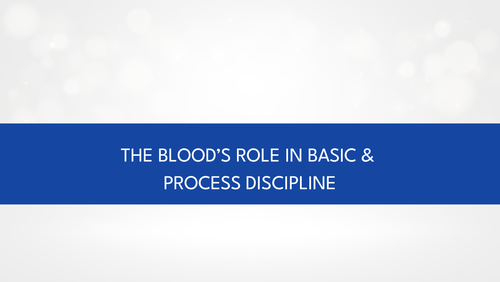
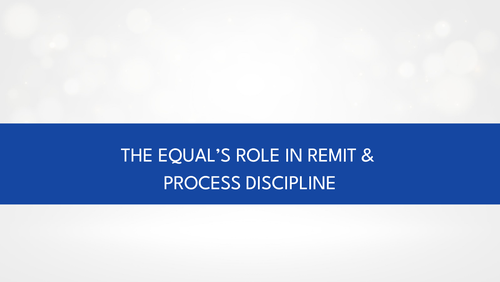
BLOOD’S: BLOOD’S -> EQUAL’S (194, 155)
BASIC: BASIC -> REMIT (332, 155)
